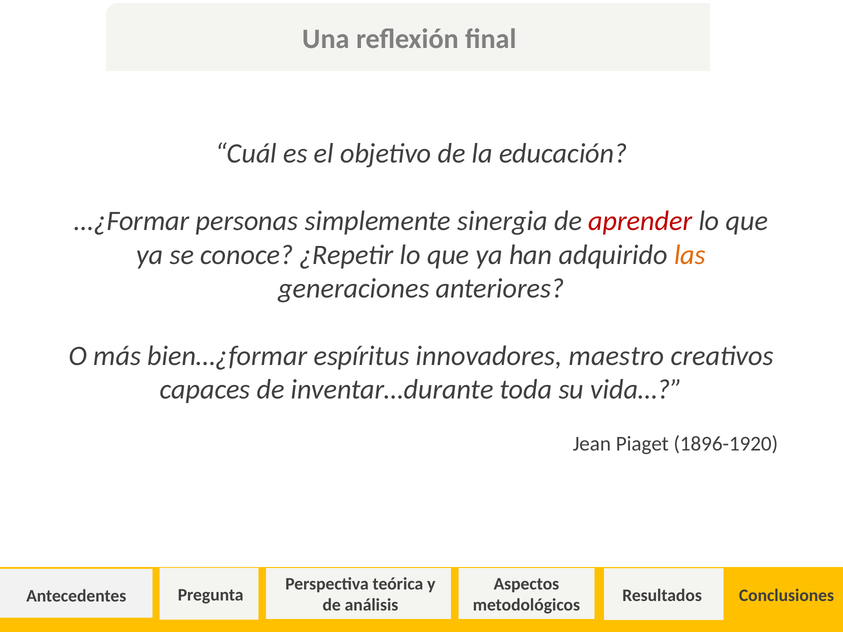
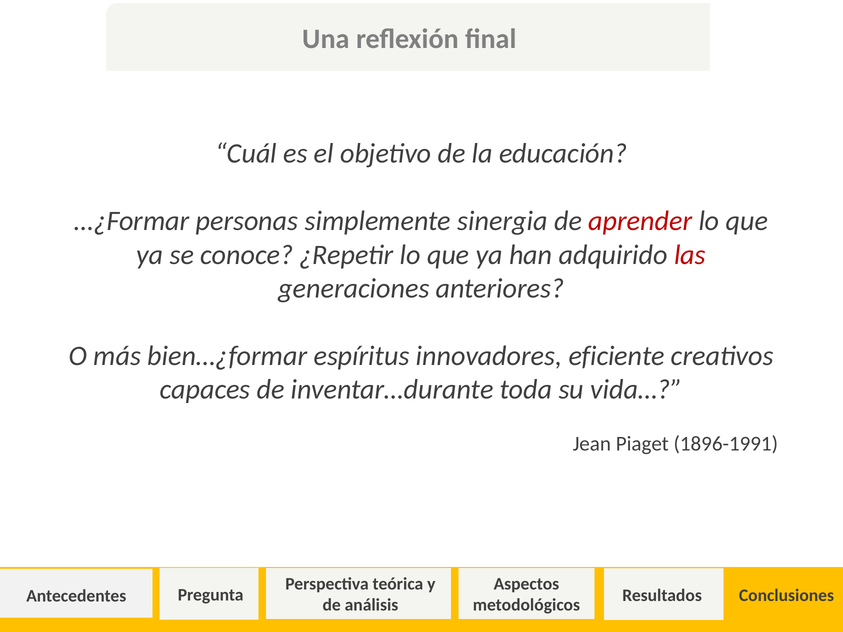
las colour: orange -> red (690, 255)
maestro: maestro -> eficiente (617, 356)
1896-1920: 1896-1920 -> 1896-1991 (726, 444)
